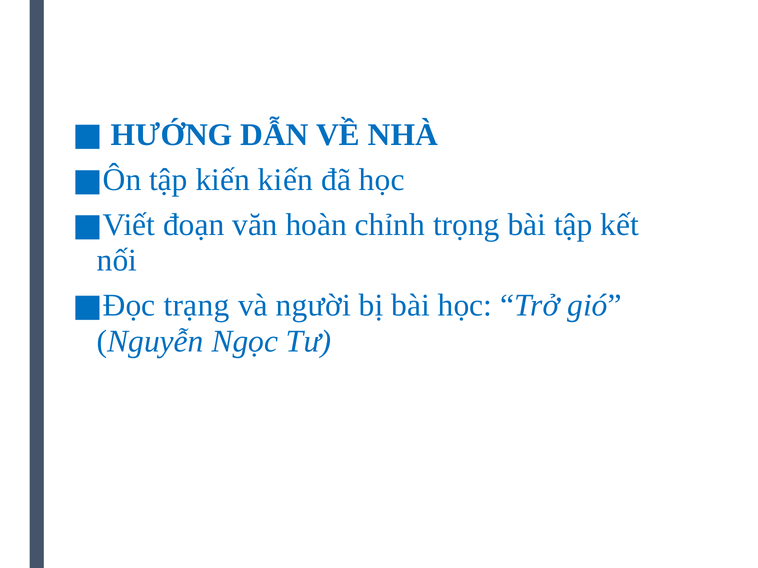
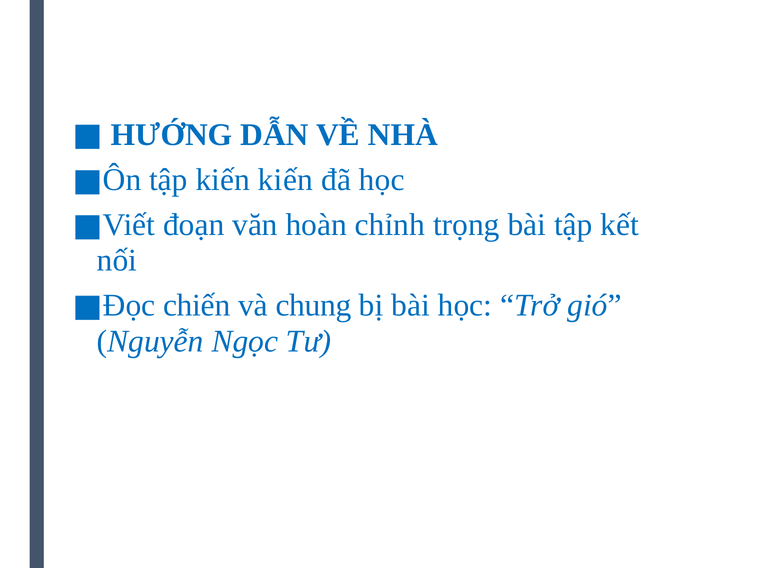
trạng: trạng -> chiến (197, 306)
người: người -> chung (314, 306)
